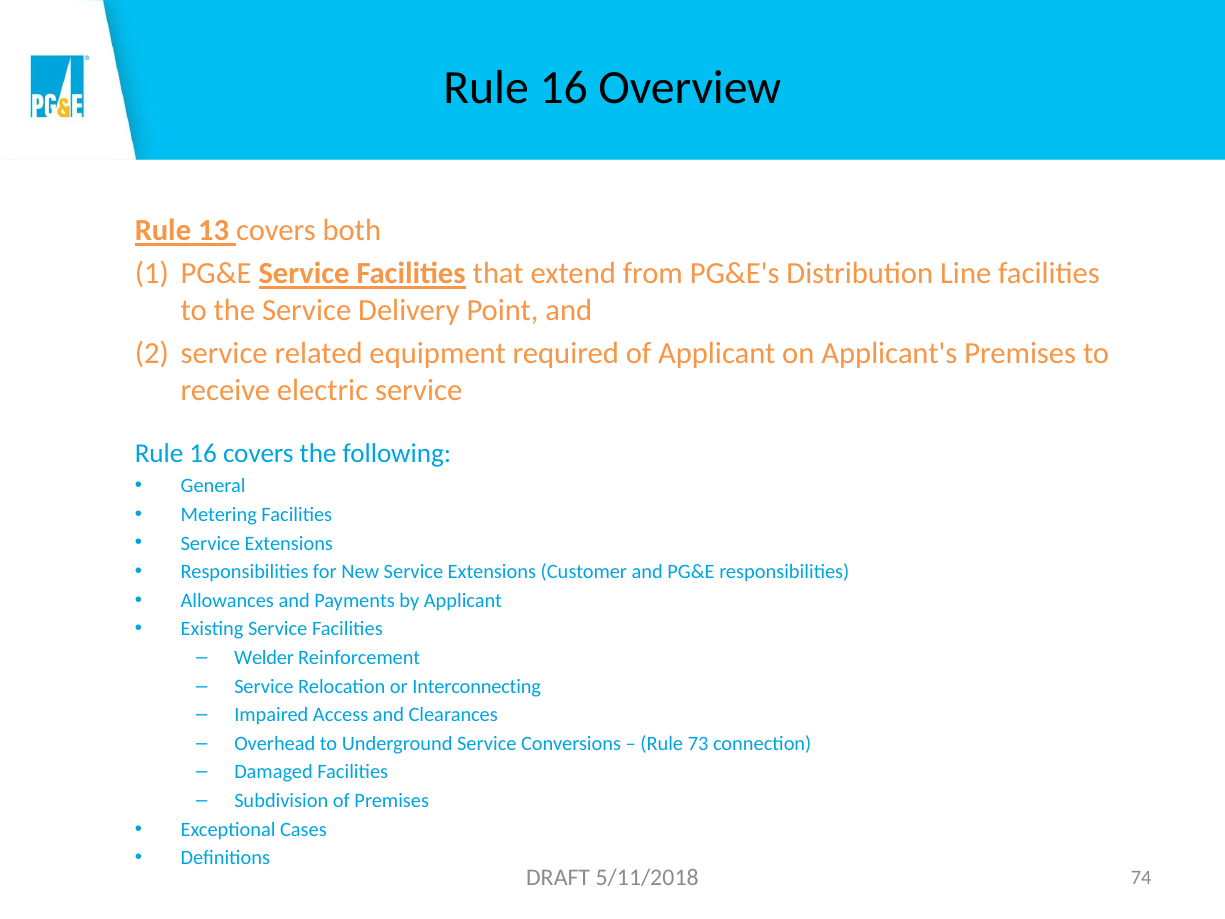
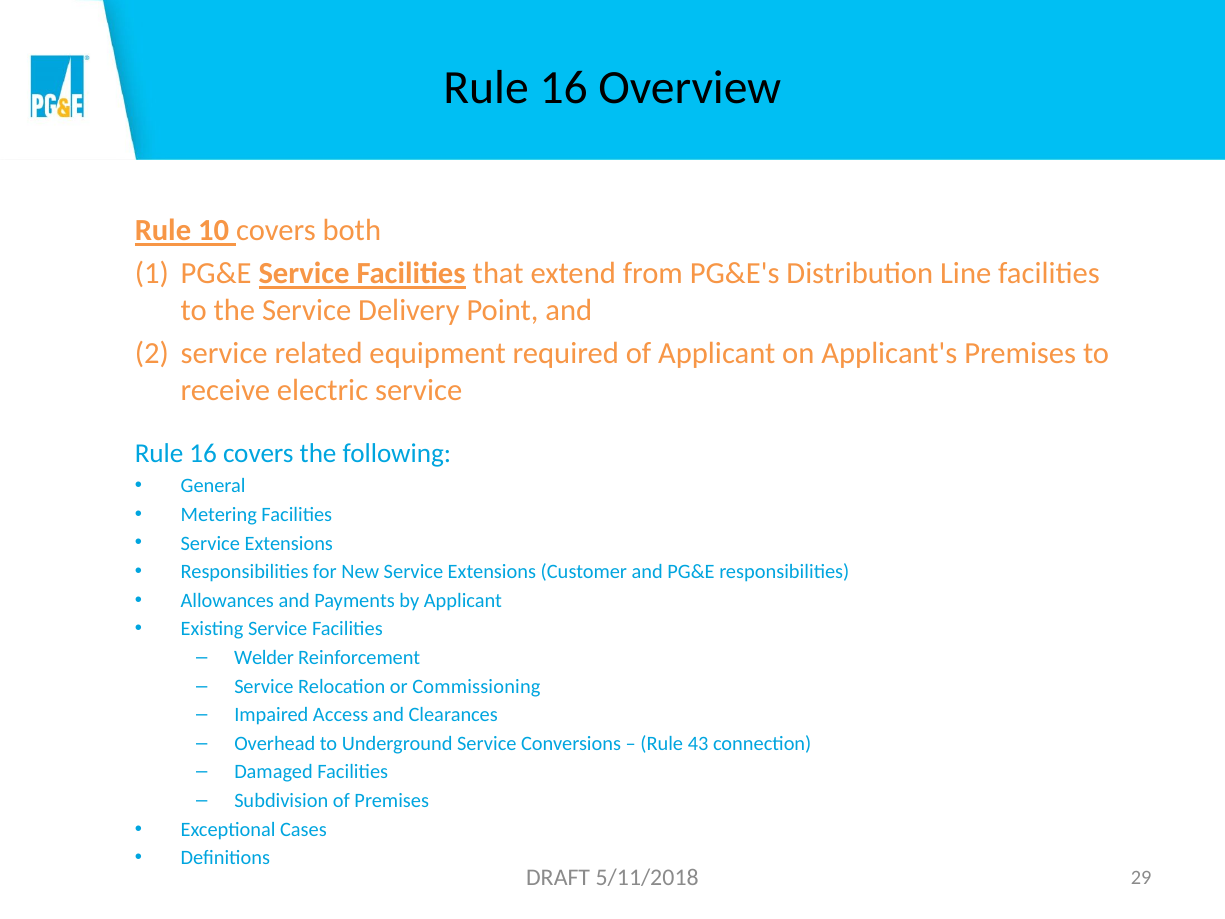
13: 13 -> 10 (214, 231)
Interconnecting: Interconnecting -> Commissioning (476, 686)
73: 73 -> 43 (698, 743)
74: 74 -> 29 (1141, 877)
